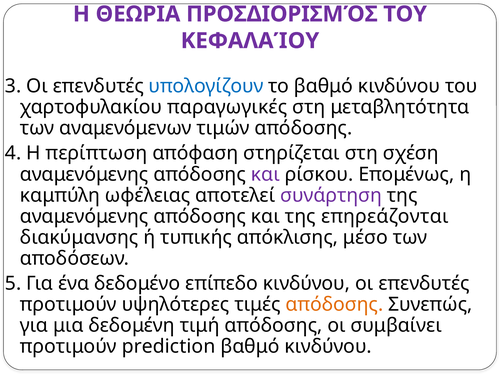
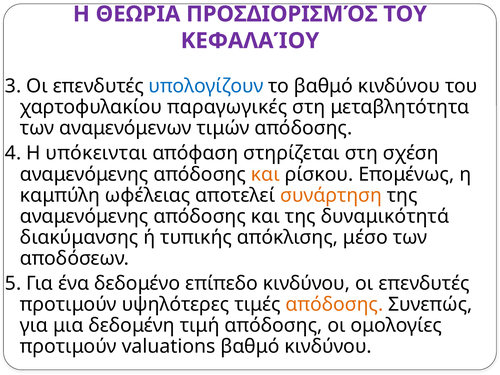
περίπτωση: περίπτωση -> υπόκεινται (96, 153)
και colour: purple -> orange (265, 174)
συνάρτηση colour: purple -> orange (331, 195)
επηρεάζονται: επηρεάζονται -> δυναμικότητά (385, 216)
συμβαίνει: συμβαίνει -> ομολογίες (396, 325)
prediction: prediction -> valuations (169, 346)
